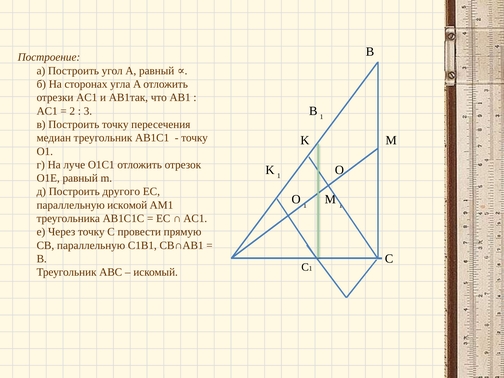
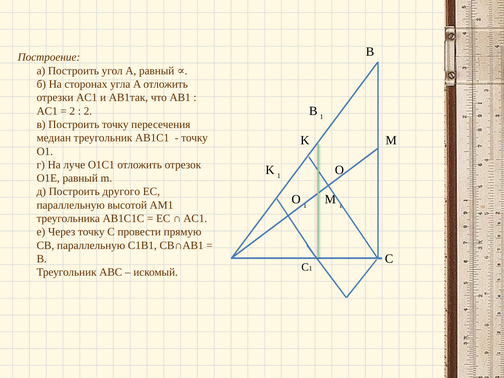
3: 3 -> 2 (88, 111)
искомой: искомой -> высотой (127, 205)
